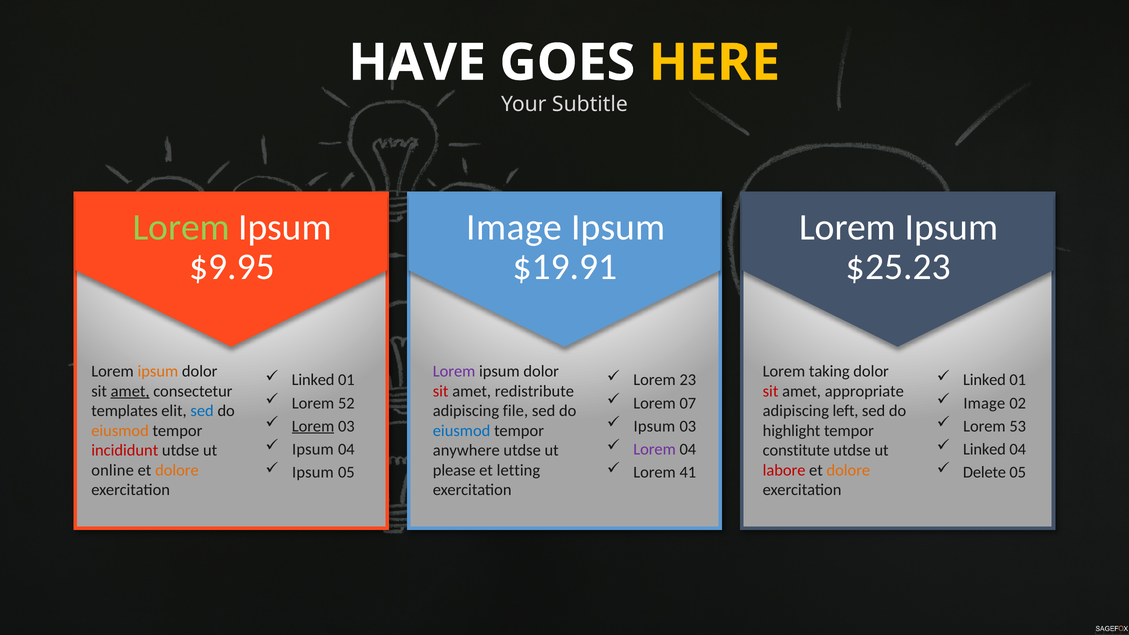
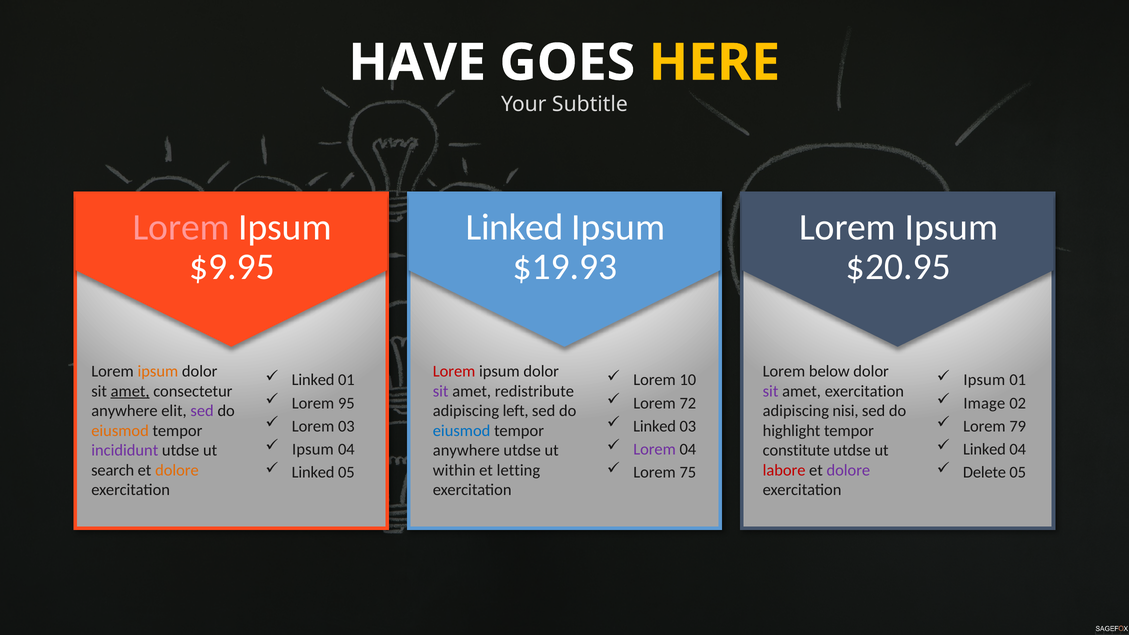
Lorem colour: light green -> pink (181, 227)
Image: Image -> Linked (515, 227)
$19.91: $19.91 -> $19.93 (565, 267)
$25.23: $25.23 -> $20.95 (898, 267)
Lorem colour: purple -> red (454, 371)
taking: taking -> below (829, 371)
23: 23 -> 10 (688, 380)
Linked: Linked -> Ipsum (984, 380)
sit colour: red -> purple (441, 391)
sit colour: red -> purple (771, 391)
amet appropriate: appropriate -> exercitation (864, 391)
52: 52 -> 95 (346, 403)
07: 07 -> 72 (688, 403)
templates: templates -> anywhere (124, 411)
sed colour: blue -> purple (202, 411)
file: file -> left (516, 411)
left: left -> nisi (846, 411)
Lorem underline: present -> none (313, 426)
Ipsum: Ipsum -> Linked (655, 426)
53: 53 -> 79 (1018, 426)
incididunt colour: red -> purple (125, 450)
online: online -> search (113, 470)
please: please -> within (454, 470)
dolore colour: orange -> purple (848, 470)
Ipsum: Ipsum -> Linked (313, 472)
41: 41 -> 75 (688, 472)
